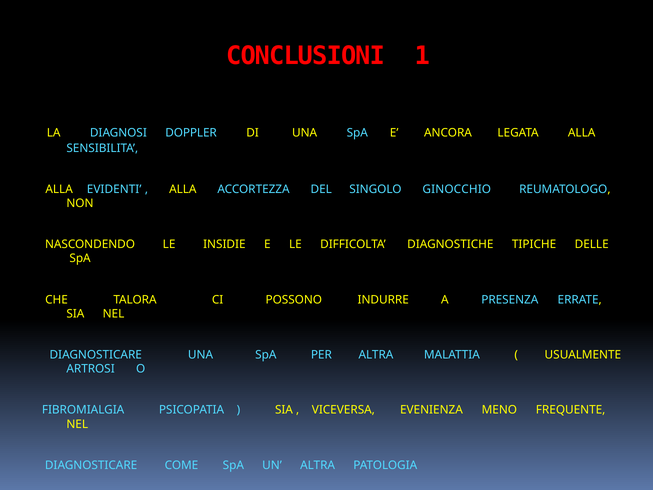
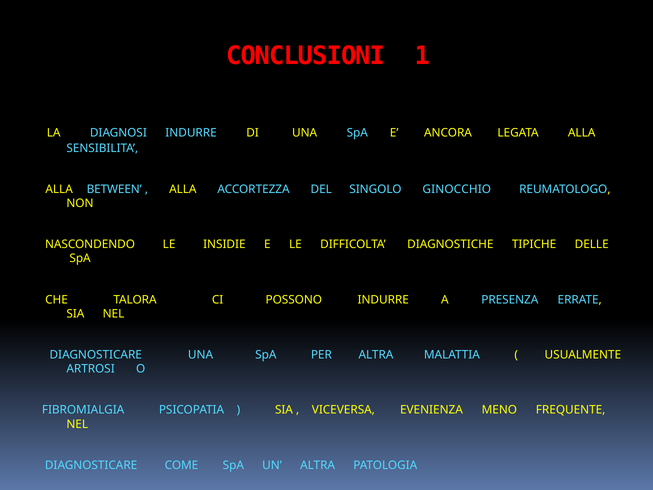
DIAGNOSI DOPPLER: DOPPLER -> INDURRE (191, 133)
EVIDENTI: EVIDENTI -> BETWEEN (114, 189)
